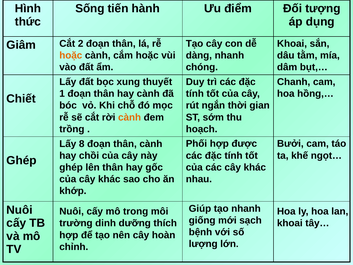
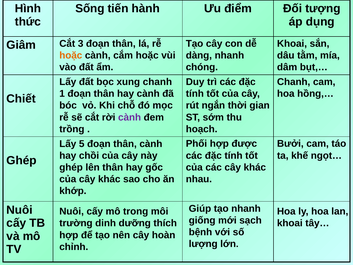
2: 2 -> 3 (81, 44)
xung thuyết: thuyết -> chanh (157, 82)
cành colour: orange -> purple (130, 117)
8: 8 -> 5 (82, 144)
